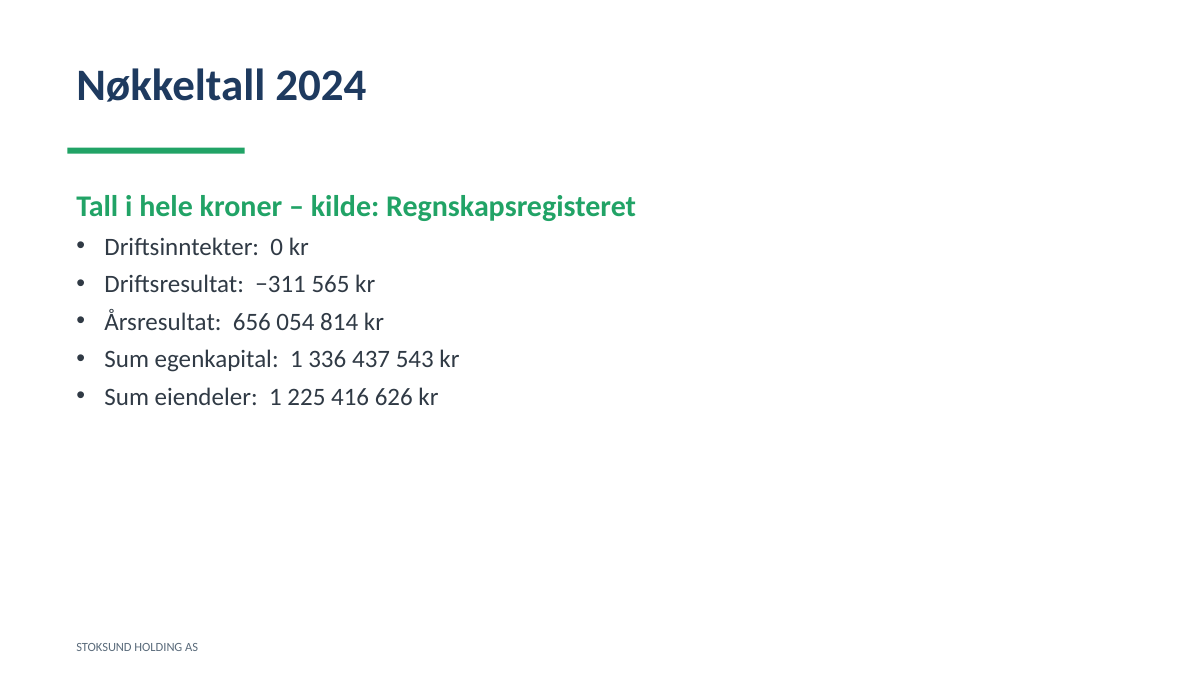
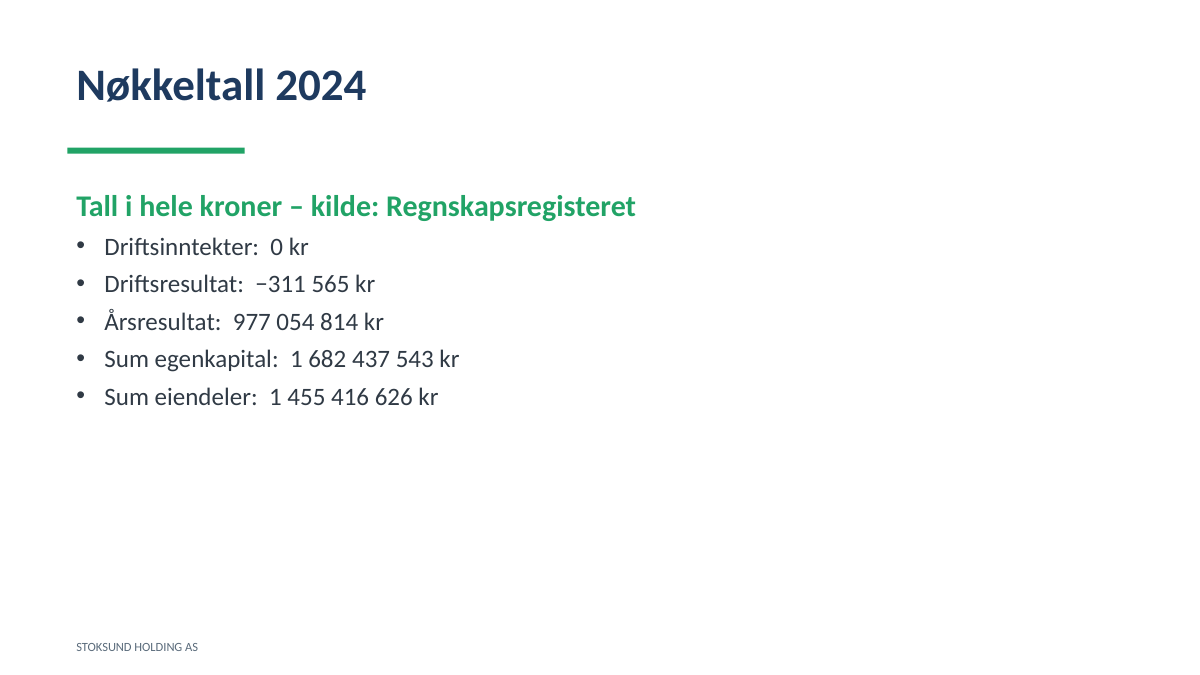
656: 656 -> 977 (252, 322)
336: 336 -> 682 (327, 359)
225: 225 -> 455 (306, 397)
